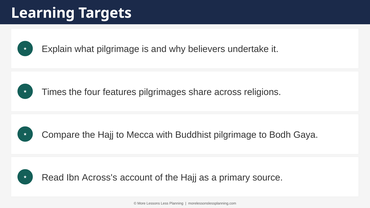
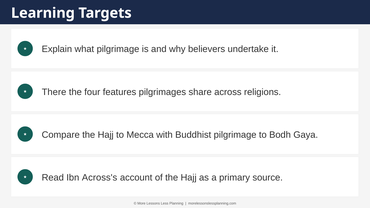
Times: Times -> There (54, 92)
